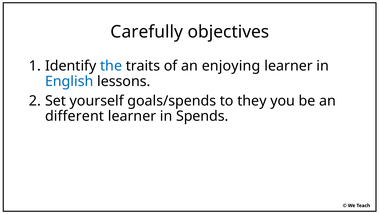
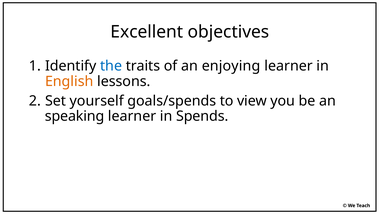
Carefully: Carefully -> Excellent (147, 32)
English colour: blue -> orange (69, 81)
they: they -> view (252, 101)
different: different -> speaking (75, 116)
